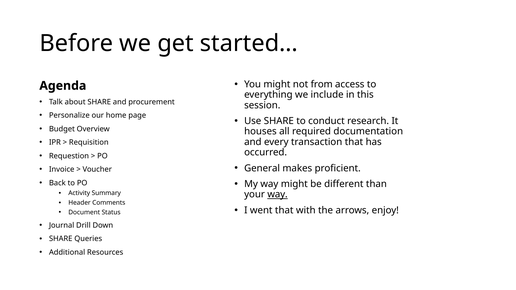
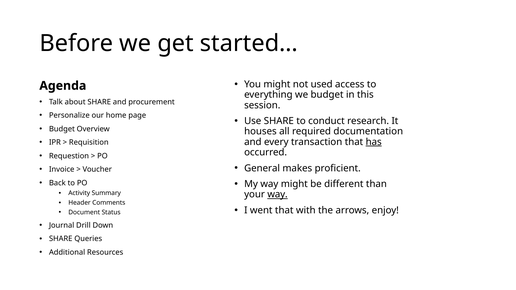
from: from -> used (322, 84)
we include: include -> budget (327, 95)
has underline: none -> present (374, 142)
